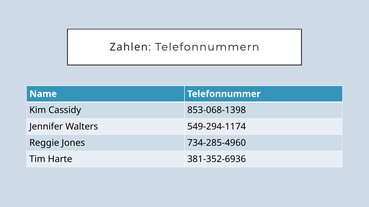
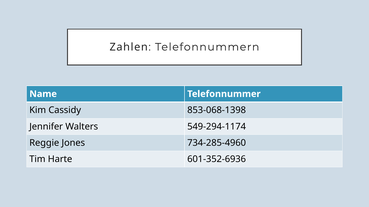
381-352-6936: 381-352-6936 -> 601-352-6936 (217, 159)
